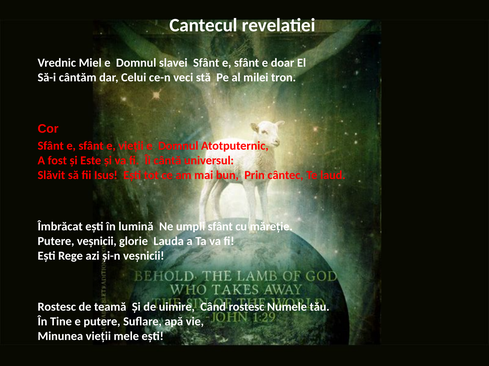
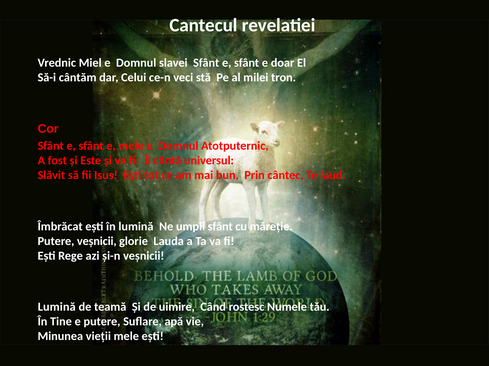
e vieții: vieții -> mele (131, 146)
Rostesc: Rostesc -> Lumină (57, 308)
